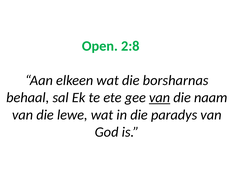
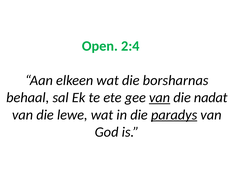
2:8: 2:8 -> 2:4 (130, 46)
naam: naam -> nadat (211, 97)
paradys underline: none -> present (174, 114)
